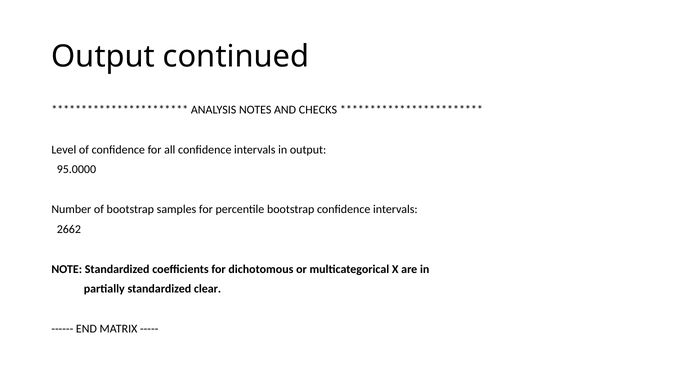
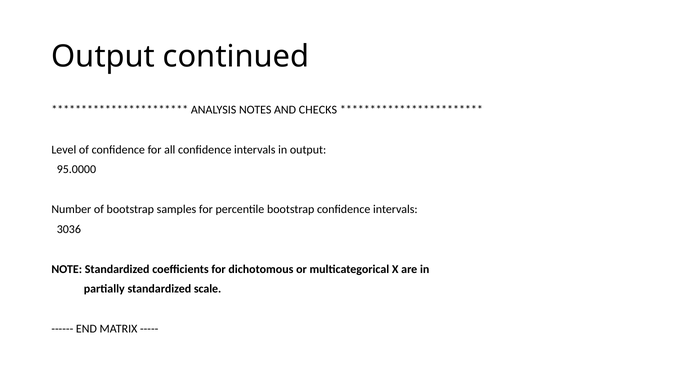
2662: 2662 -> 3036 (69, 229)
clear: clear -> scale (208, 289)
